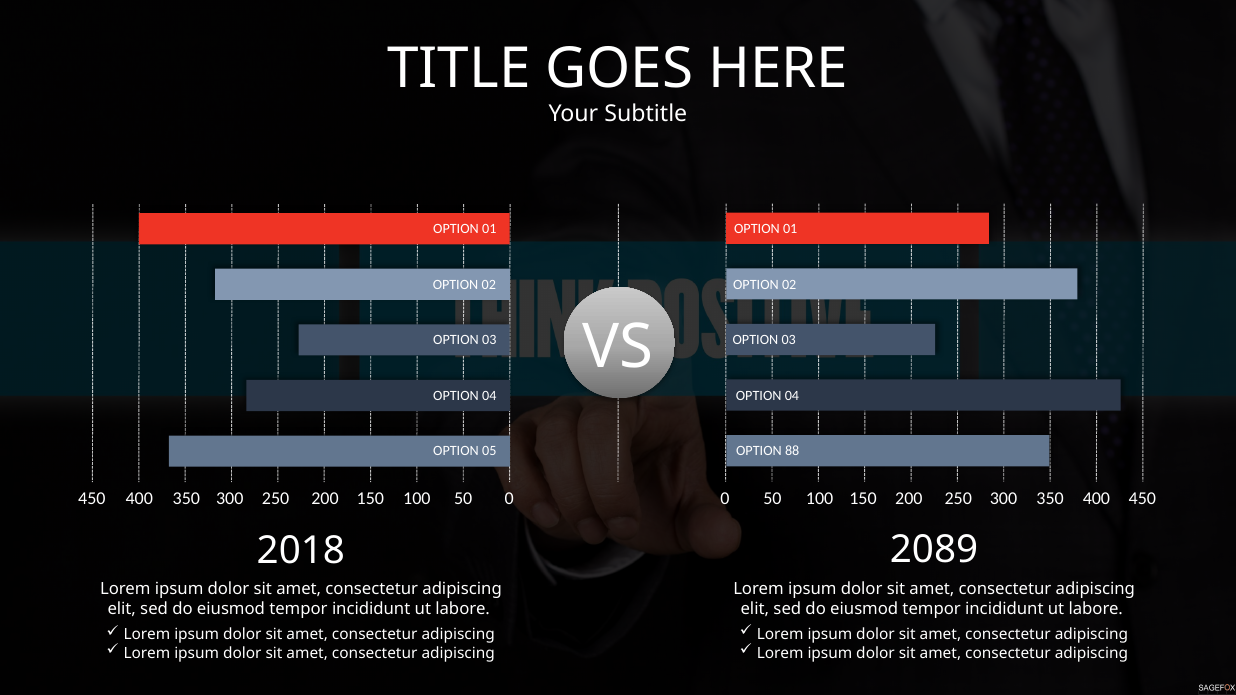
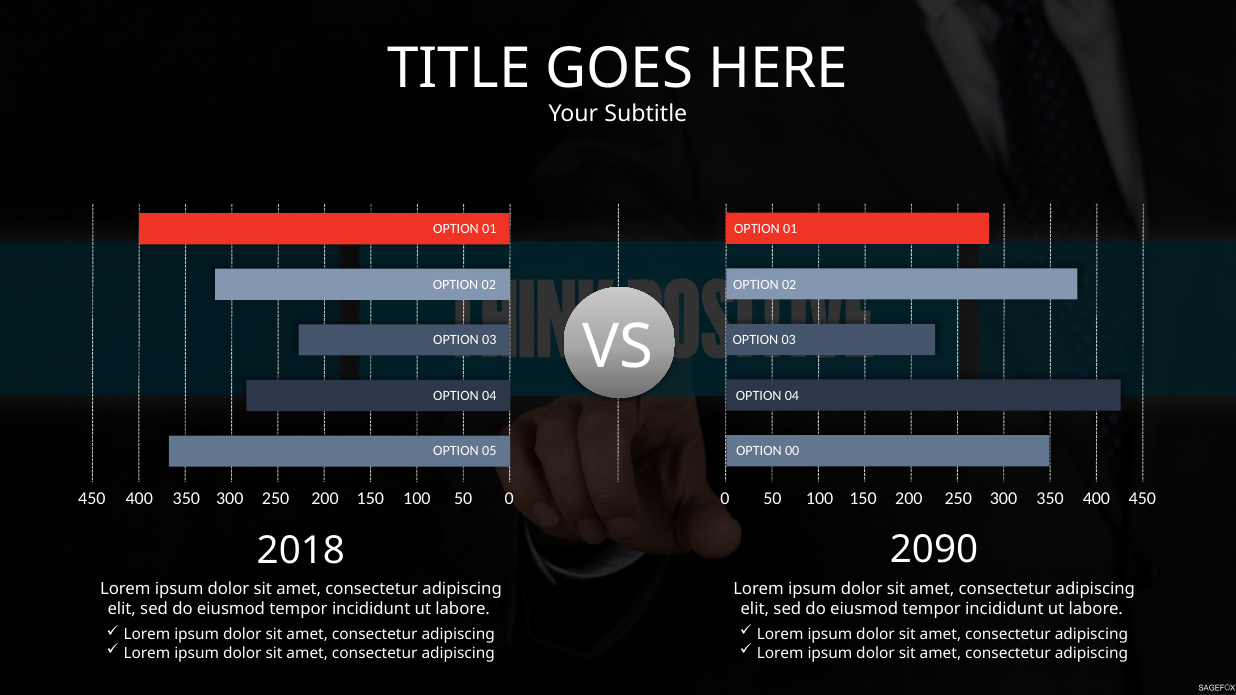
88: 88 -> 00 (792, 451)
2089: 2089 -> 2090 (934, 550)
